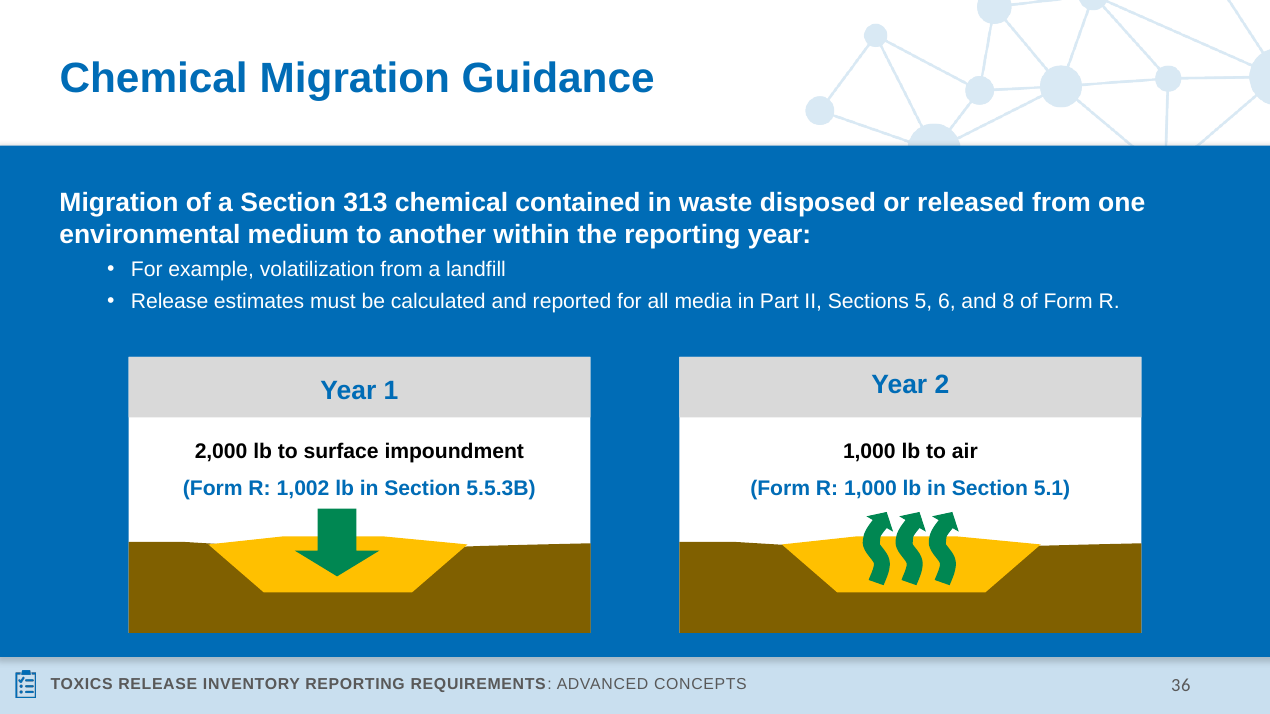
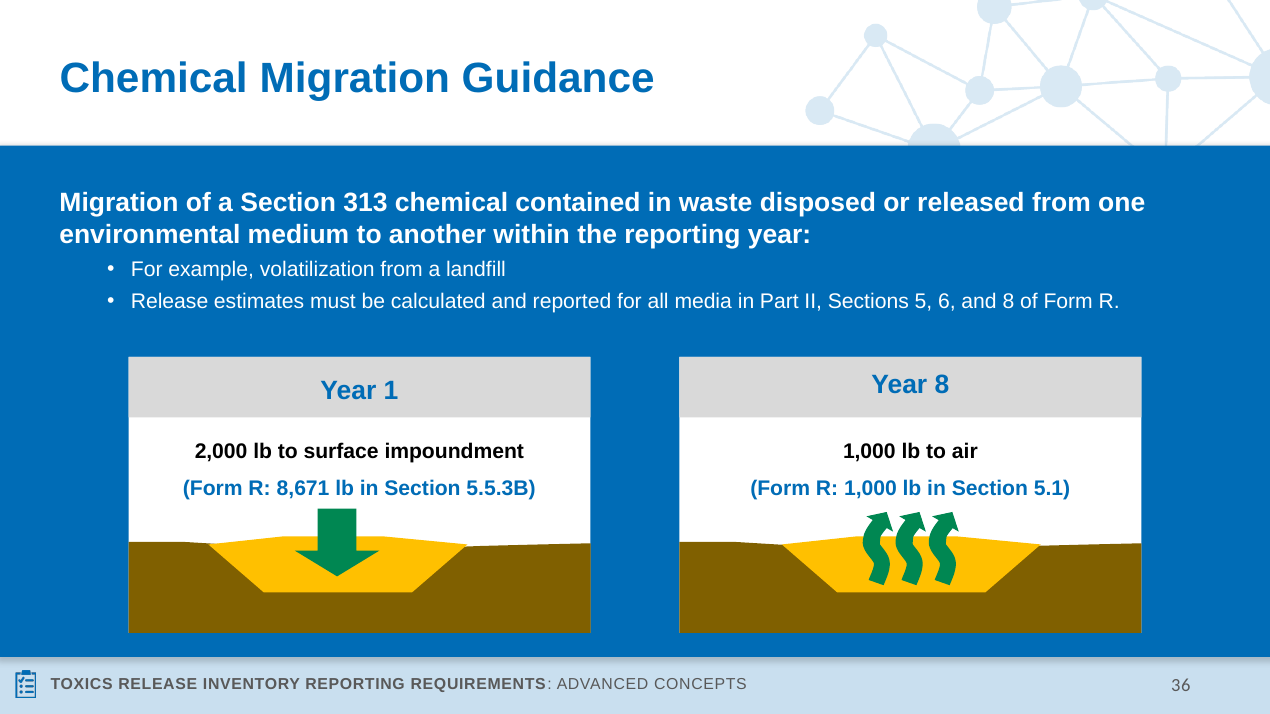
Year 2: 2 -> 8 (942, 385)
1,002: 1,002 -> 8,671 (303, 488)
